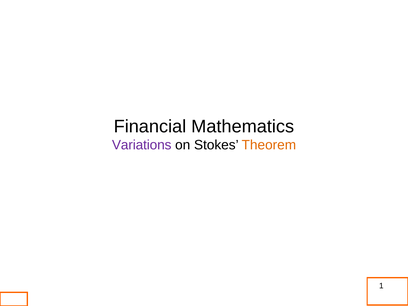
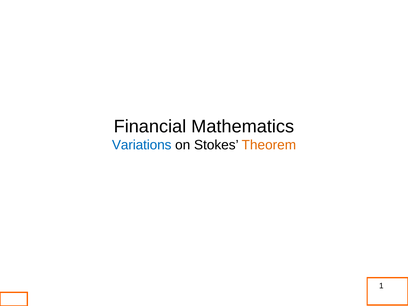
Variations colour: purple -> blue (142, 145)
